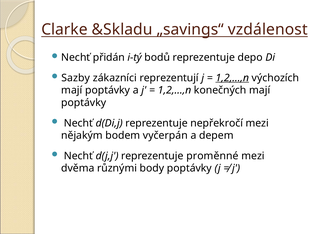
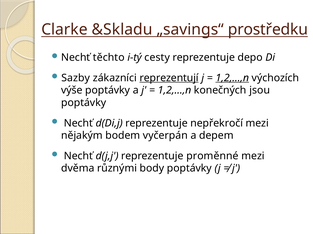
vzdálenost: vzdálenost -> prostředku (268, 30)
přidán: přidán -> těchto (109, 58)
bodů: bodů -> cesty (157, 58)
reprezentují underline: none -> present (169, 78)
mají: mají -> výše (72, 91)
konečných mají: mají -> jsou (260, 91)
